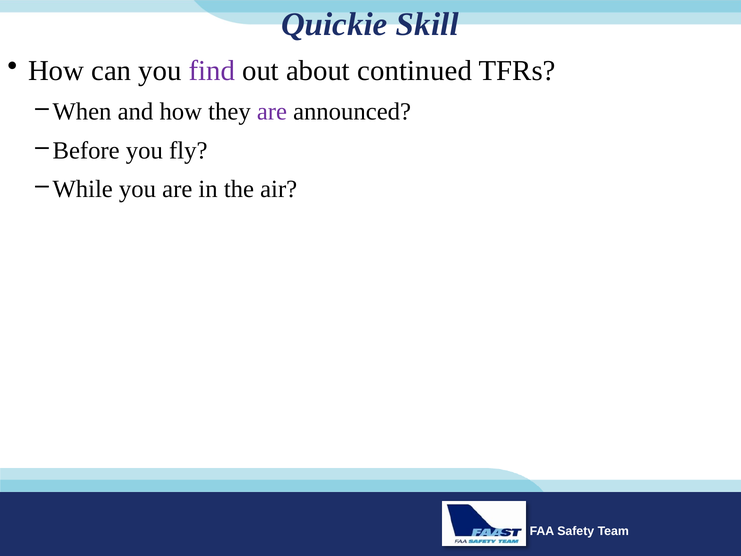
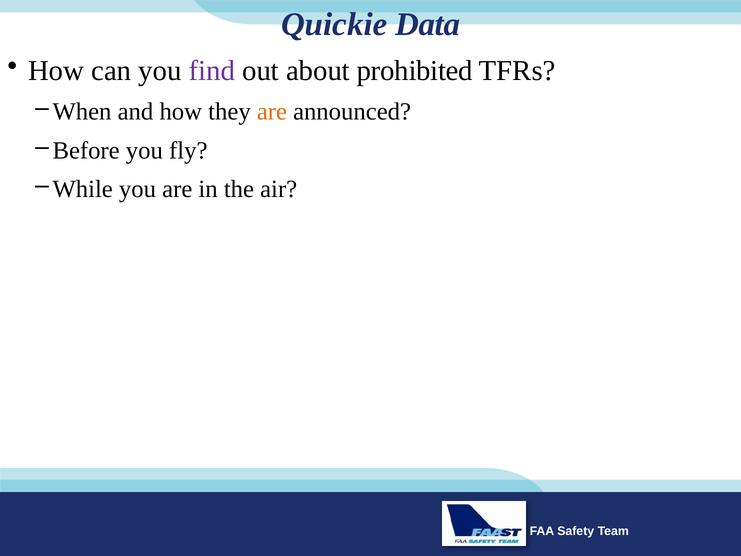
Skill: Skill -> Data (428, 24)
continued: continued -> prohibited (415, 71)
are colour: purple -> orange (272, 112)
